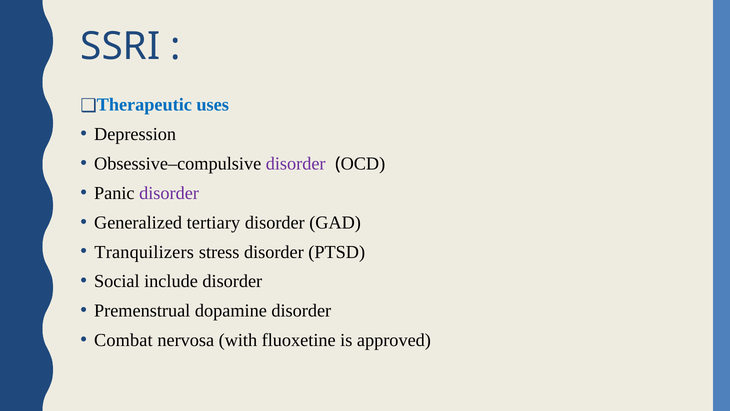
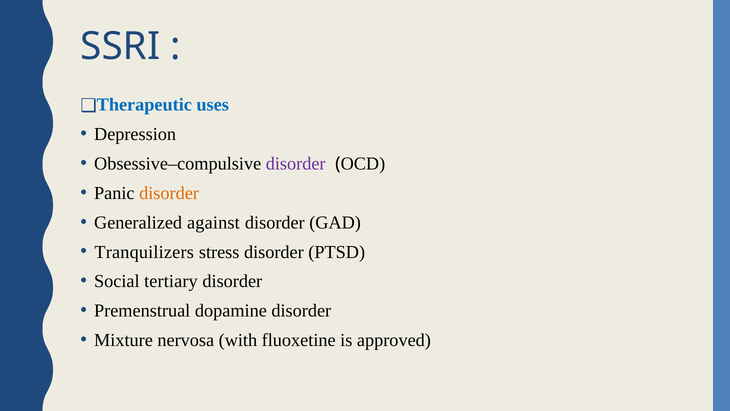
disorder colour: purple -> orange (169, 193)
tertiary: tertiary -> against (213, 222)
include: include -> tertiary (171, 281)
Combat: Combat -> Mixture (123, 340)
